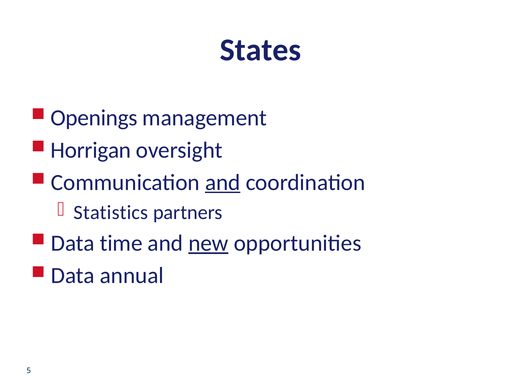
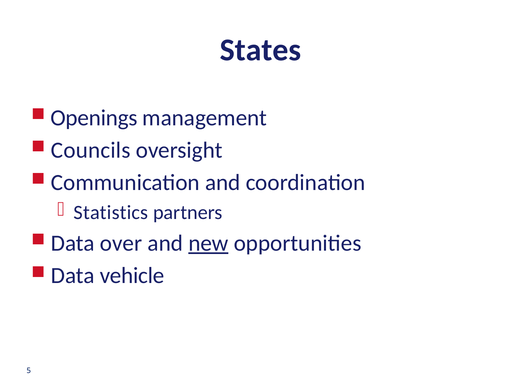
Horrigan: Horrigan -> Councils (91, 150)
and underline: present -> none (223, 183)
time: time -> over (121, 244)
annual: annual -> vehicle (132, 276)
